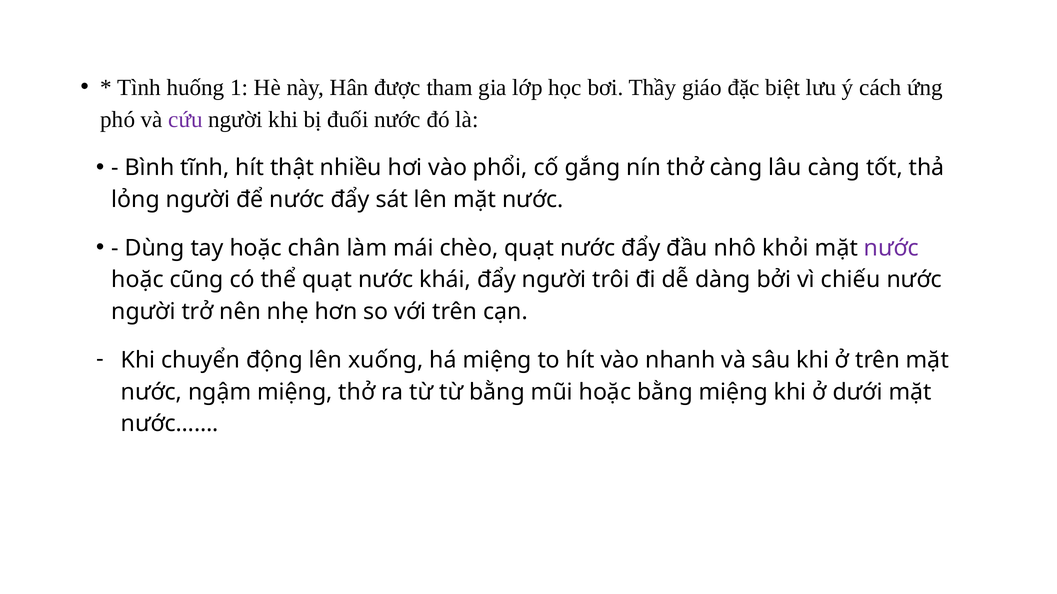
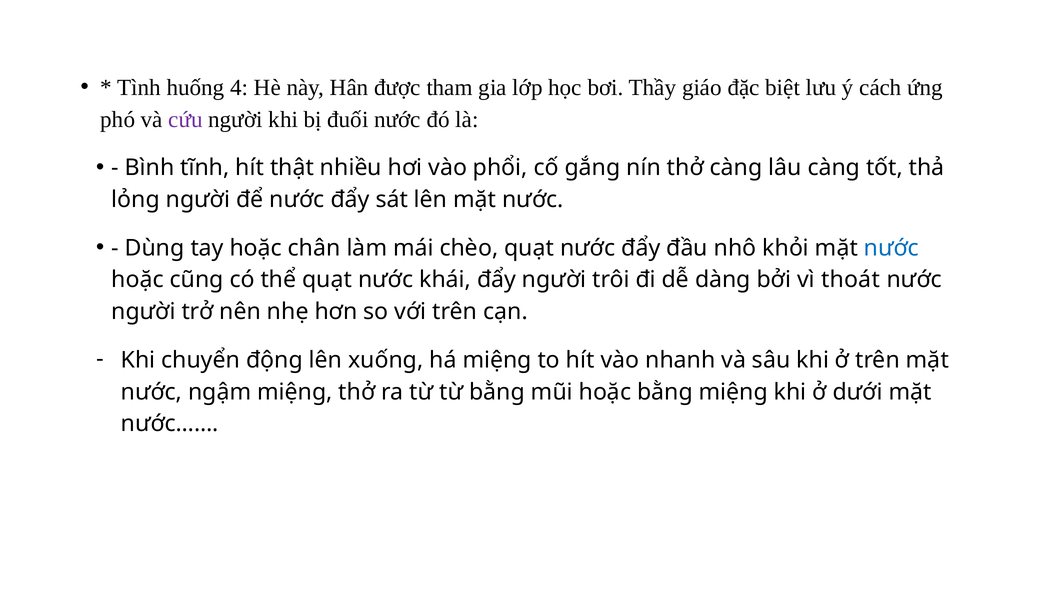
1: 1 -> 4 (239, 88)
nước colour: purple -> blue (891, 248)
chiếu: chiếu -> thoát (851, 280)
